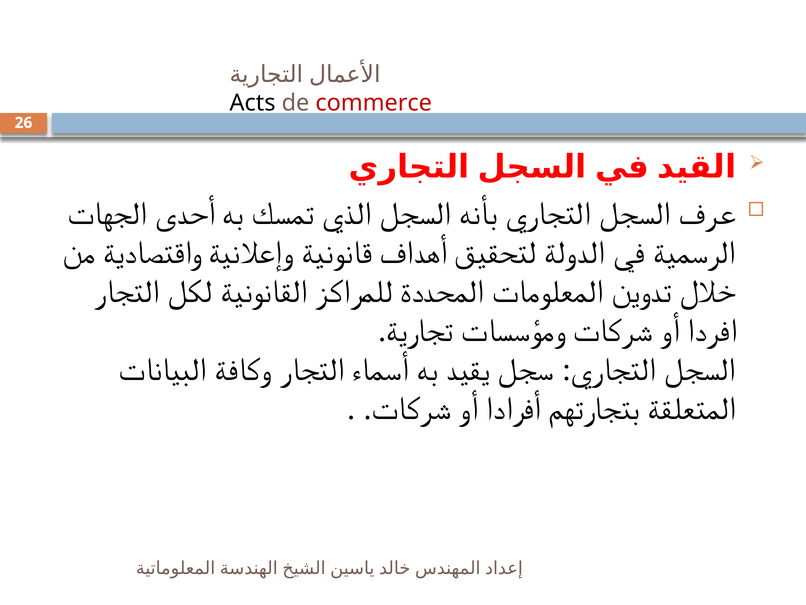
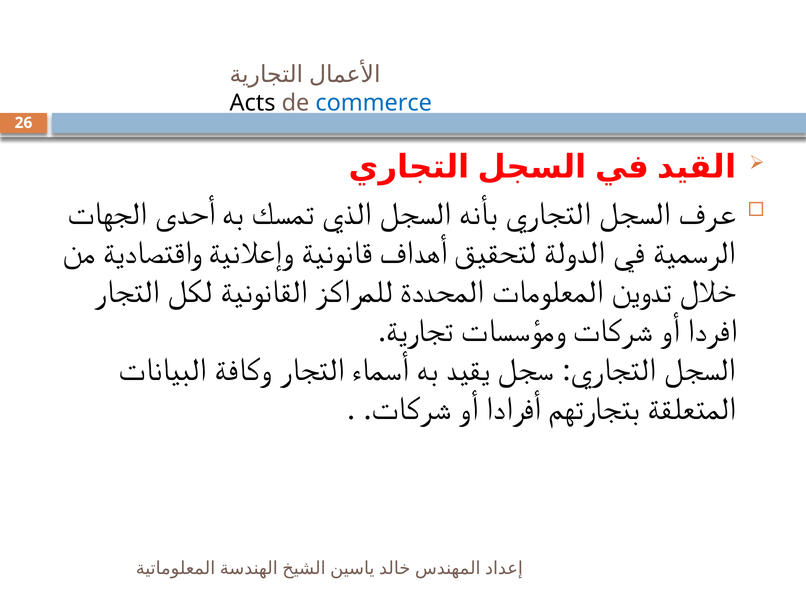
commerce colour: red -> blue (374, 103)
